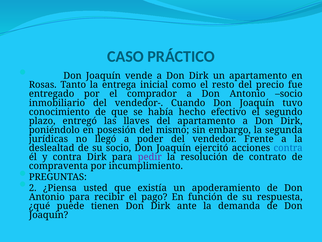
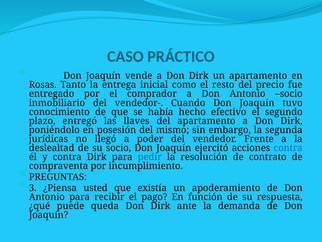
pedir colour: purple -> blue (150, 157)
2: 2 -> 3 (33, 188)
tienen: tienen -> queda (105, 206)
